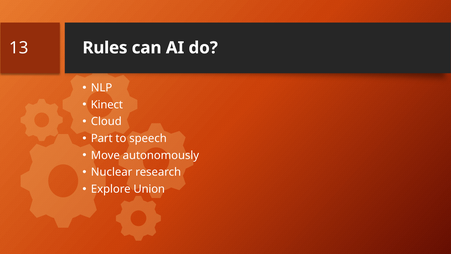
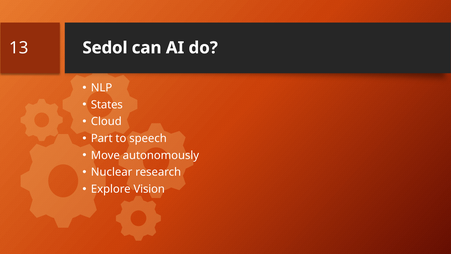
Rules: Rules -> Sedol (105, 48)
Kinect: Kinect -> States (107, 105)
Union: Union -> Vision (149, 189)
